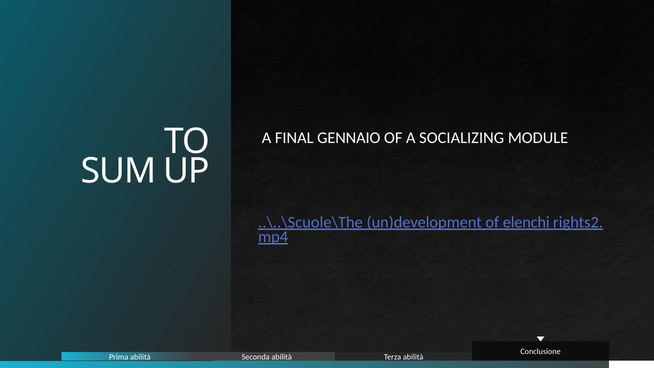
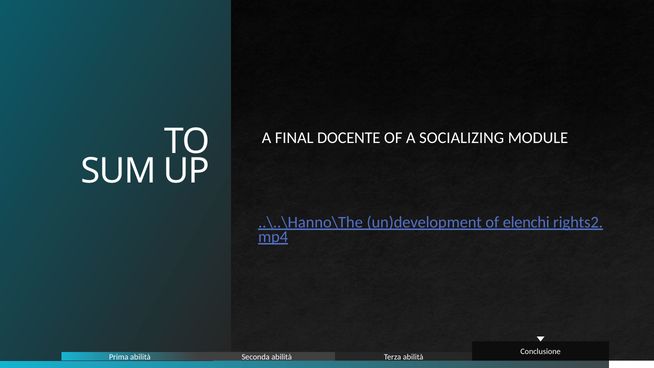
GENNAIO: GENNAIO -> DOCENTE (349, 138)
..\..\Scuole\The: ..\..\Scuole\The -> ..\..\Hanno\The (311, 222)
